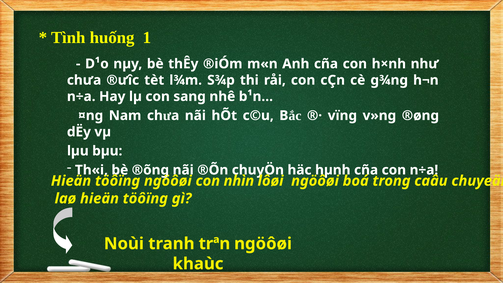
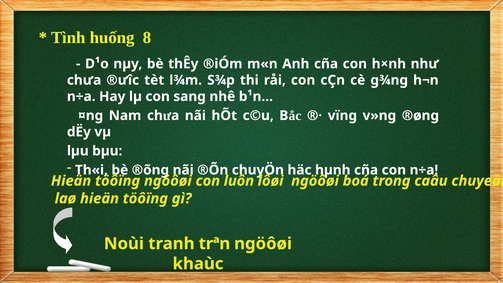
1: 1 -> 8 (147, 38)
nhìn: nhìn -> luôn (239, 181)
